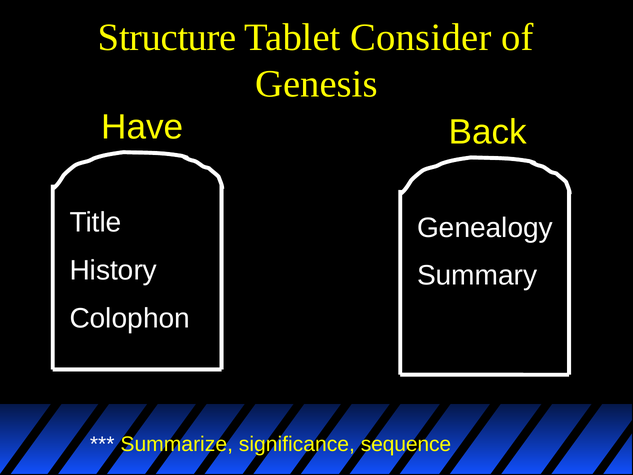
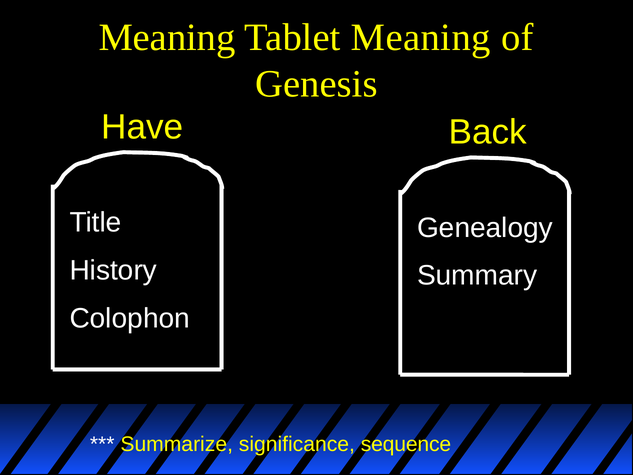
Structure: Structure -> Meaning (167, 38)
Tablet Consider: Consider -> Meaning (421, 38)
